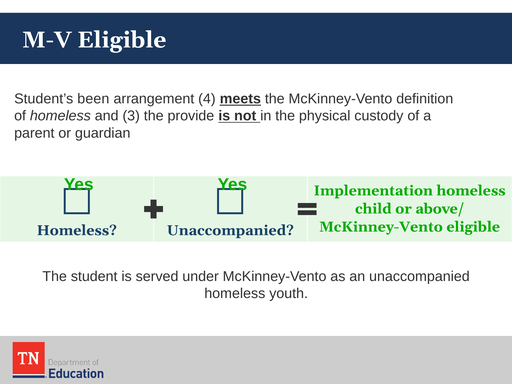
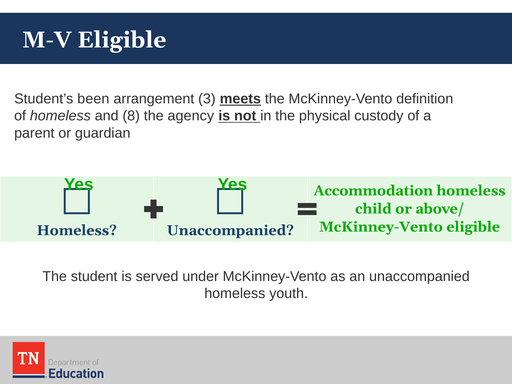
4: 4 -> 3 (207, 99)
3: 3 -> 8 (131, 116)
provide: provide -> agency (191, 116)
Implementation: Implementation -> Accommodation (373, 191)
